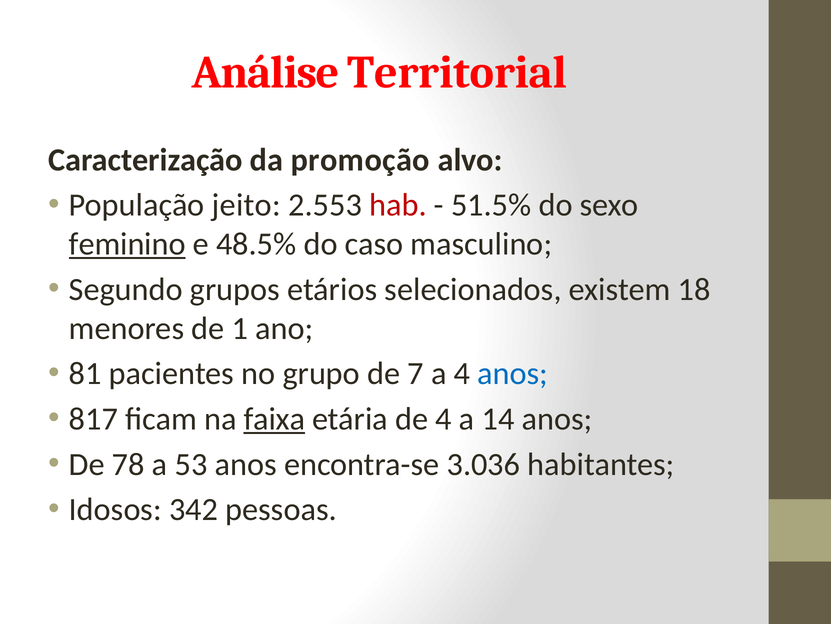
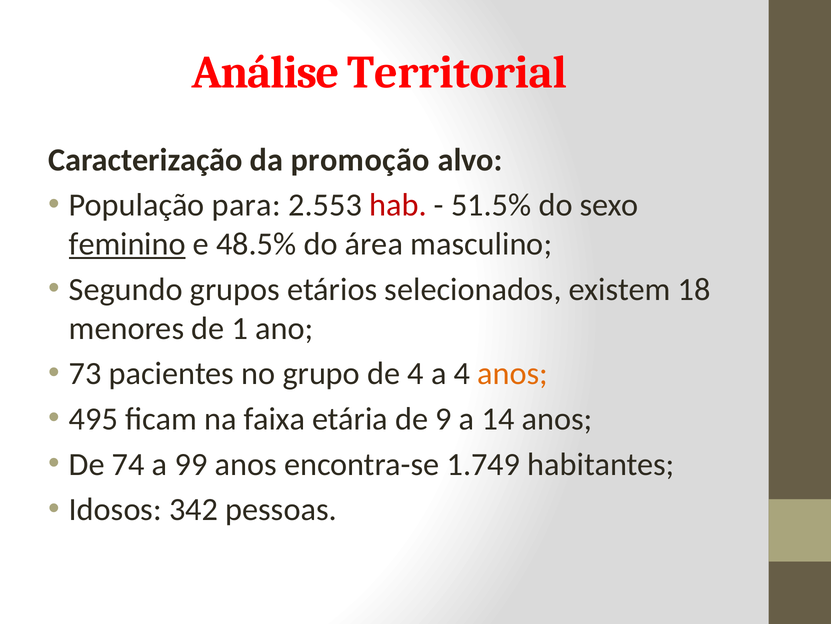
jeito: jeito -> para (246, 205)
caso: caso -> área (374, 244)
81: 81 -> 73 (85, 373)
de 7: 7 -> 4 (416, 373)
anos colour: blue -> orange (513, 373)
817: 817 -> 495 (93, 419)
faixa underline: present -> none (274, 419)
de 4: 4 -> 9 (444, 419)
78: 78 -> 74 (128, 464)
53: 53 -> 99 (191, 464)
3.036: 3.036 -> 1.749 (483, 464)
